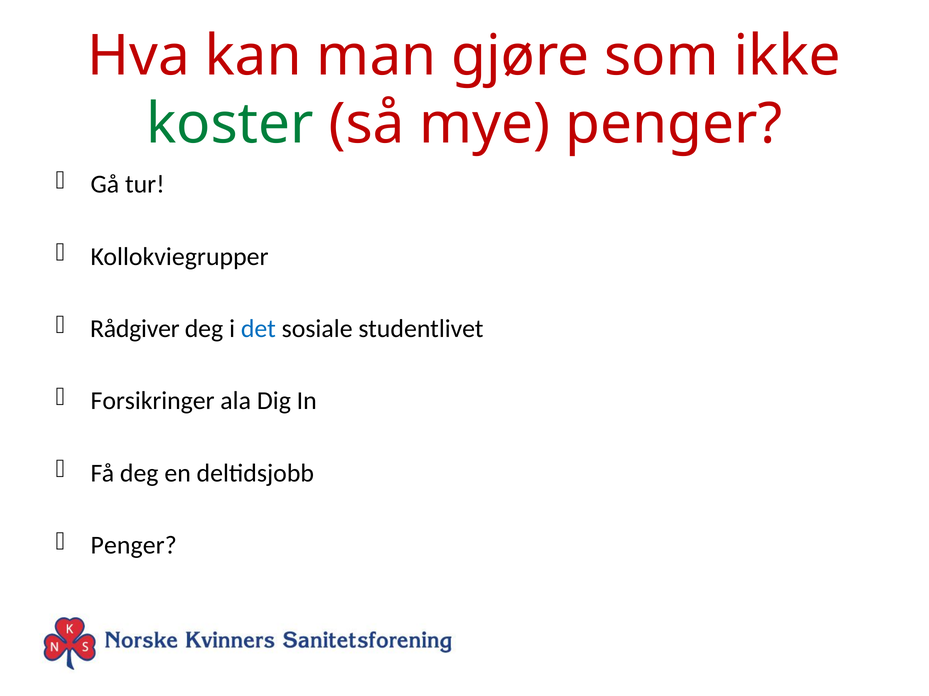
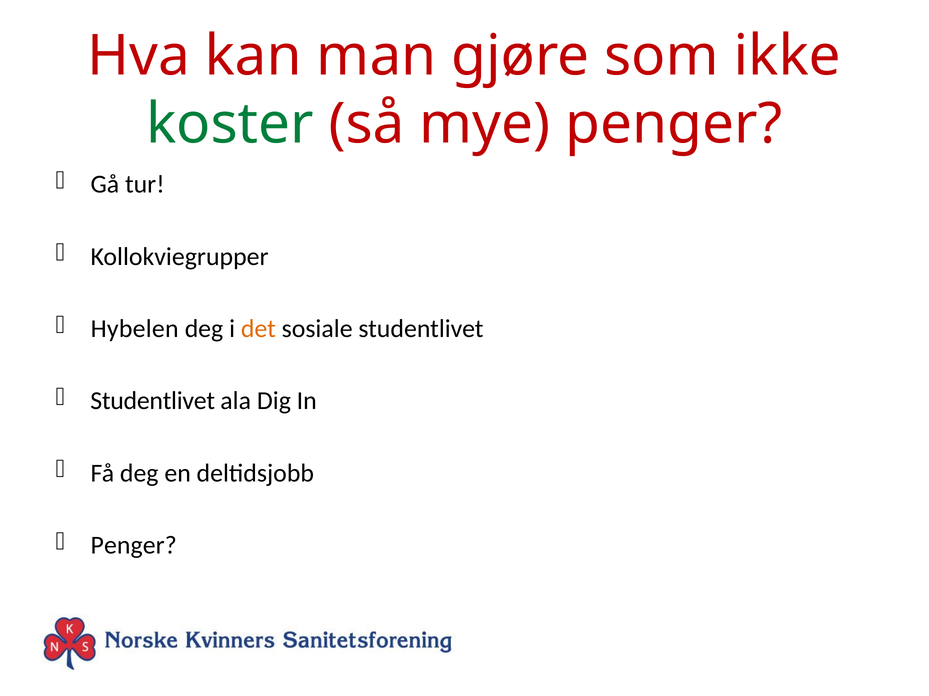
Rådgiver: Rådgiver -> Hybelen (135, 329)
det colour: blue -> orange (258, 329)
Forsikringer: Forsikringer -> Studentlivet (153, 401)
